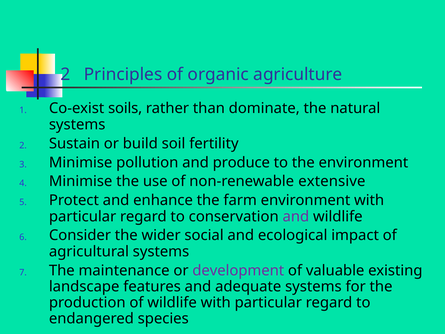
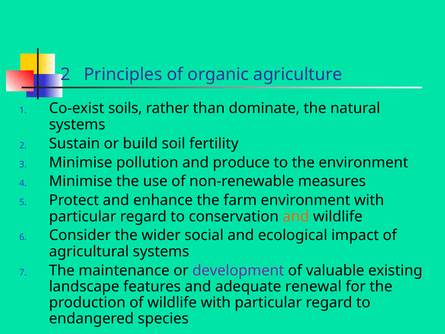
extensive: extensive -> measures (332, 181)
and colour: purple -> orange (296, 216)
adequate systems: systems -> renewal (313, 286)
